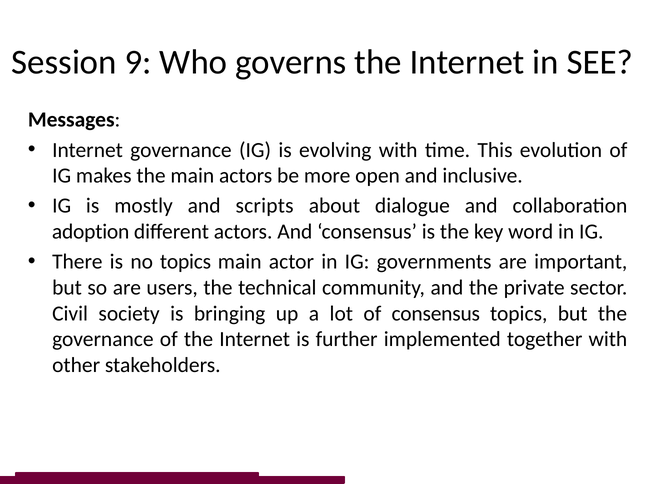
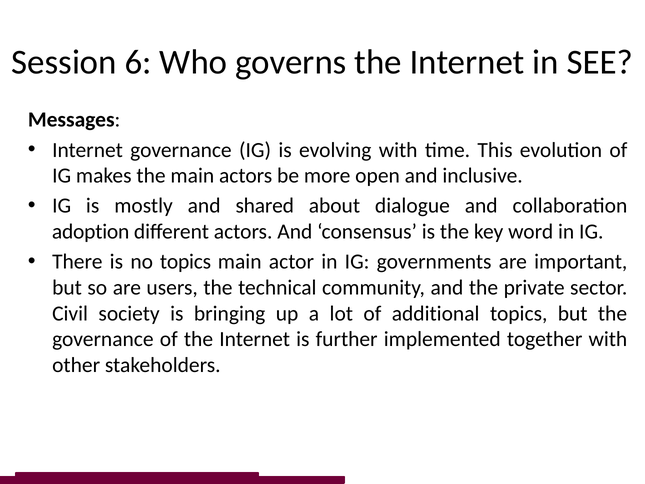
9: 9 -> 6 (138, 62)
scripts: scripts -> shared (265, 206)
of consensus: consensus -> additional (436, 313)
